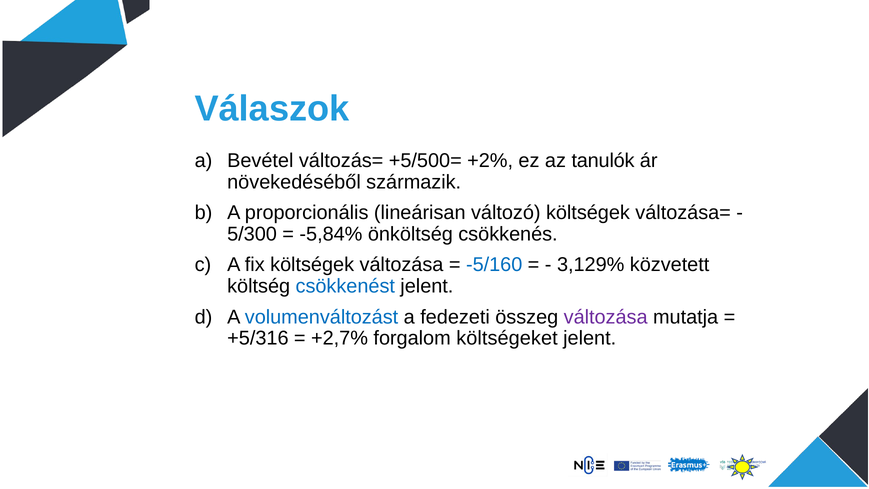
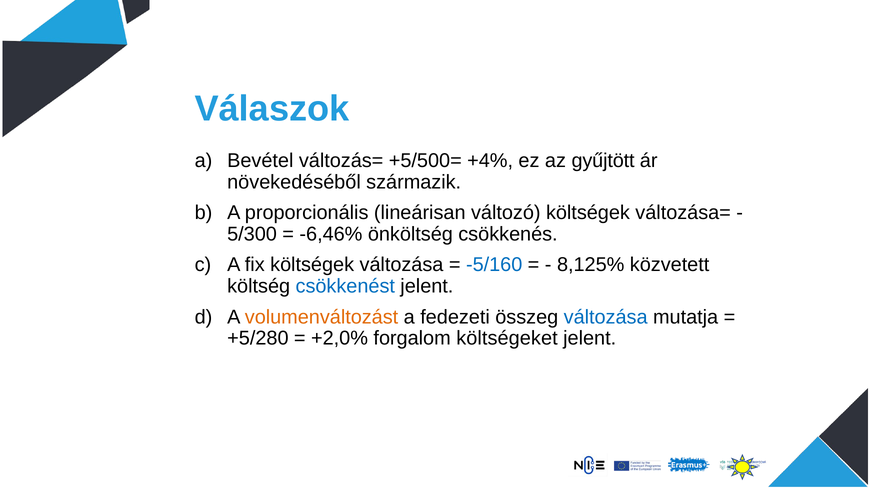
+2%: +2% -> +4% (490, 161)
tanulók: tanulók -> gyűjtött (603, 161)
-5,84%: -5,84% -> -6,46% (331, 234)
3,129%: 3,129% -> 8,125% (591, 265)
volumenváltozást colour: blue -> orange (322, 317)
változása colour: purple -> blue (606, 317)
+5/316: +5/316 -> +5/280 (258, 338)
+2,7%: +2,7% -> +2,0% (340, 338)
